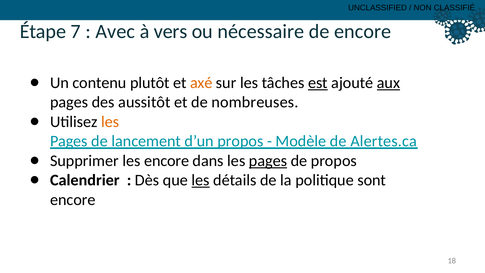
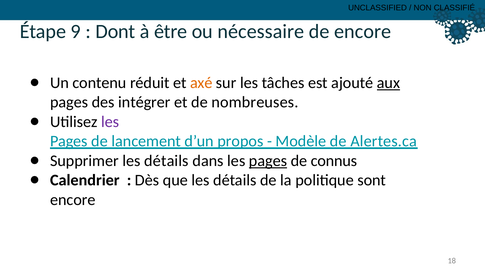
7: 7 -> 9 (76, 31)
Avec: Avec -> Dont (115, 31)
vers: vers -> être (171, 31)
plutôt: plutôt -> réduit (150, 83)
est underline: present -> none (318, 83)
aussitôt: aussitôt -> intégrer (144, 102)
les colour: orange -> purple (110, 122)
Supprimer les encore: encore -> détails (166, 161)
de propos: propos -> connus (334, 161)
les underline: present -> none (201, 180)
